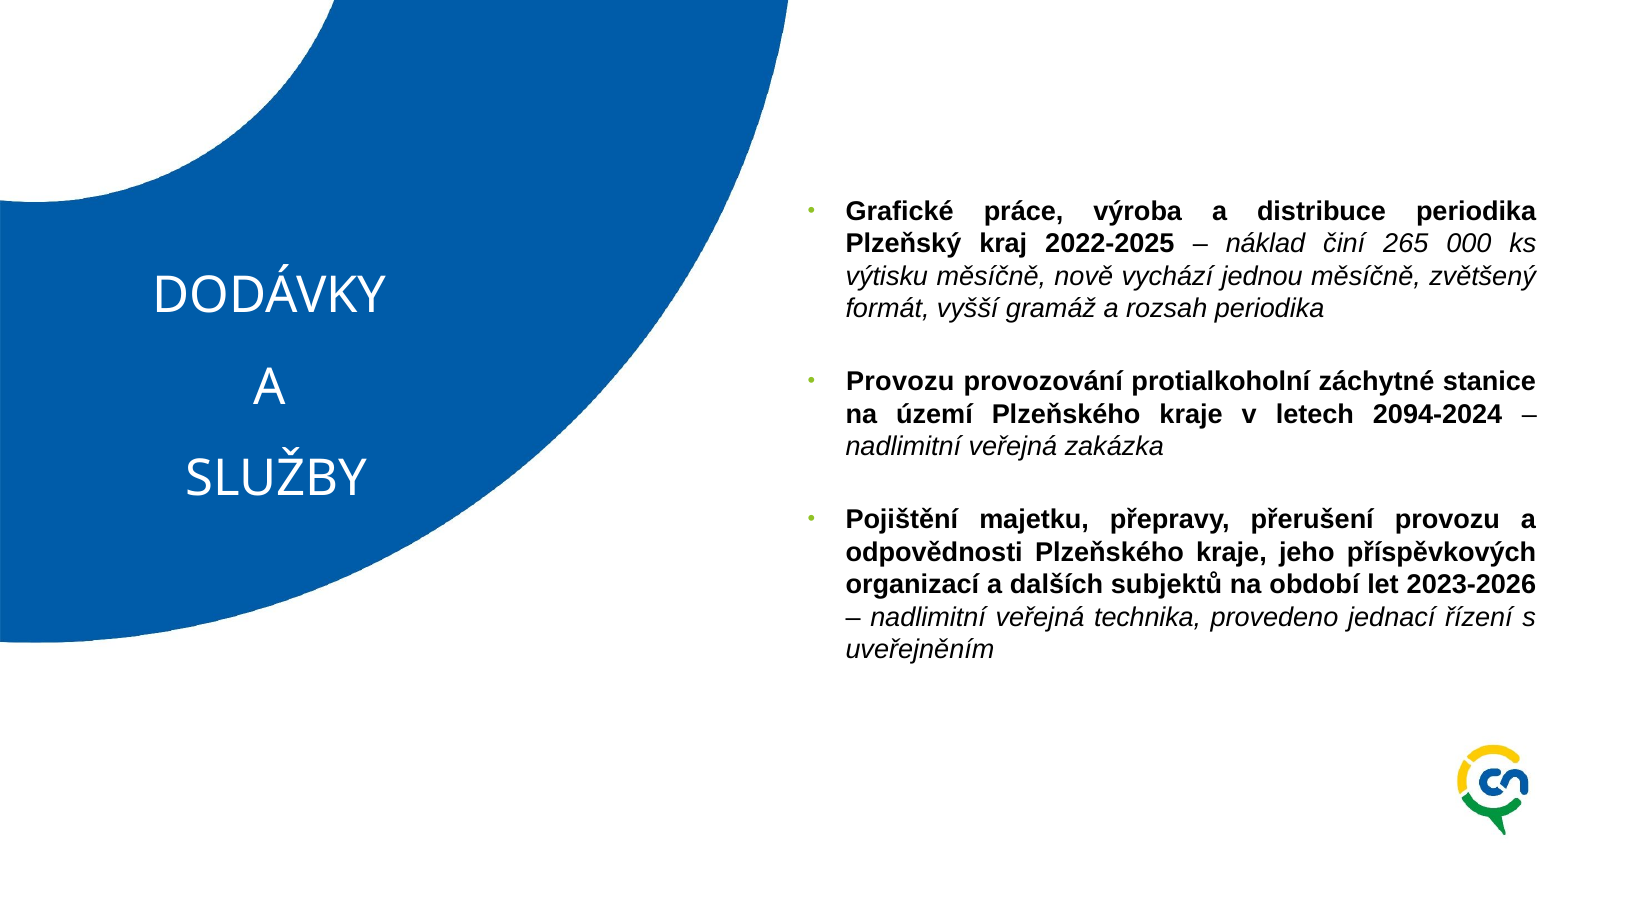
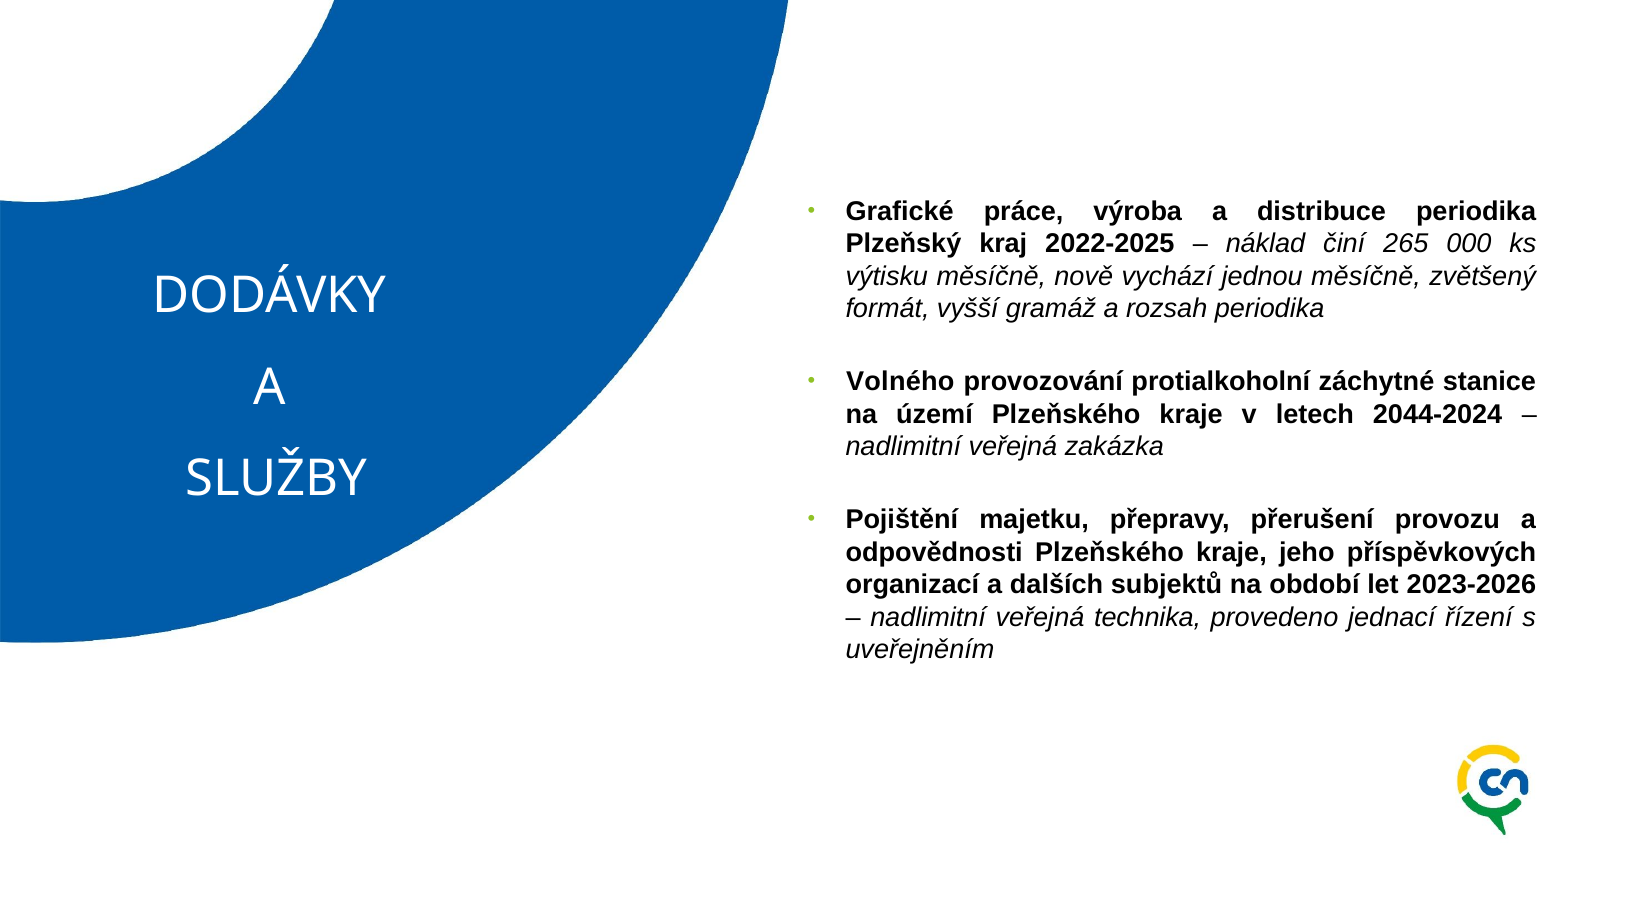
Provozu: Provozu -> Volného (900, 382)
2094-2024: 2094-2024 -> 2044-2024 (1438, 414)
